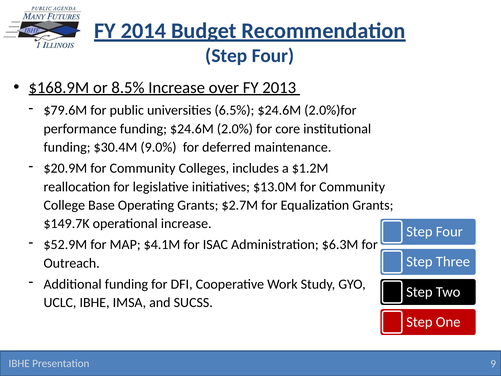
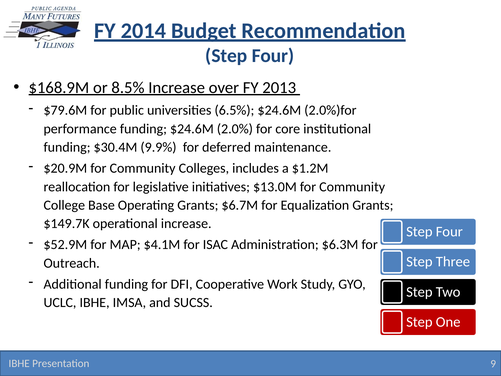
9.0%: 9.0% -> 9.9% (159, 147)
$2.7M: $2.7M -> $6.7M (240, 205)
